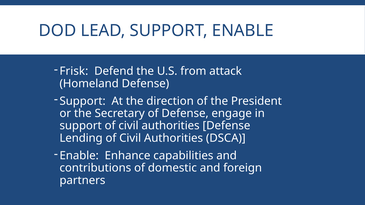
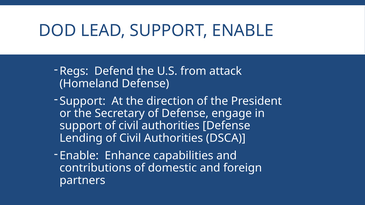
Frisk: Frisk -> Regs (74, 71)
